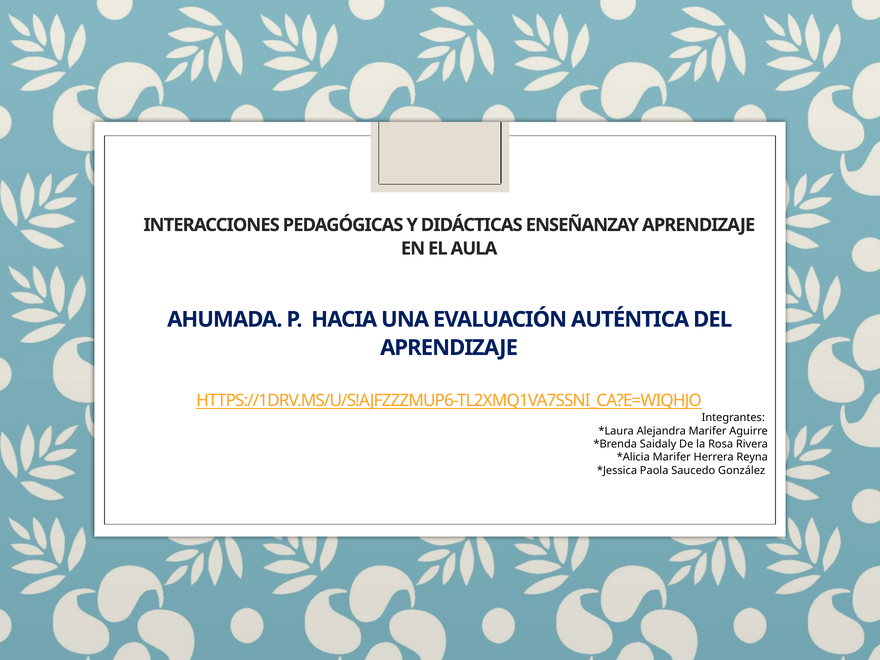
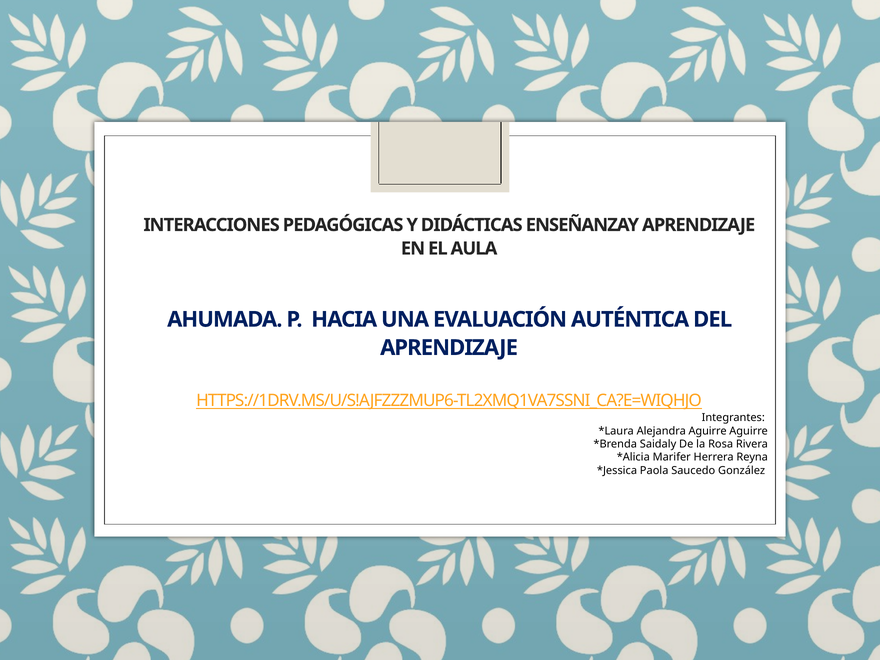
Alejandra Marifer: Marifer -> Aguirre (708, 431)
